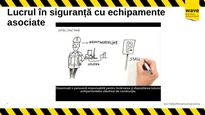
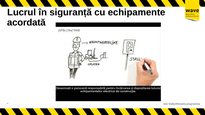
asociate: asociate -> acordată (26, 23)
